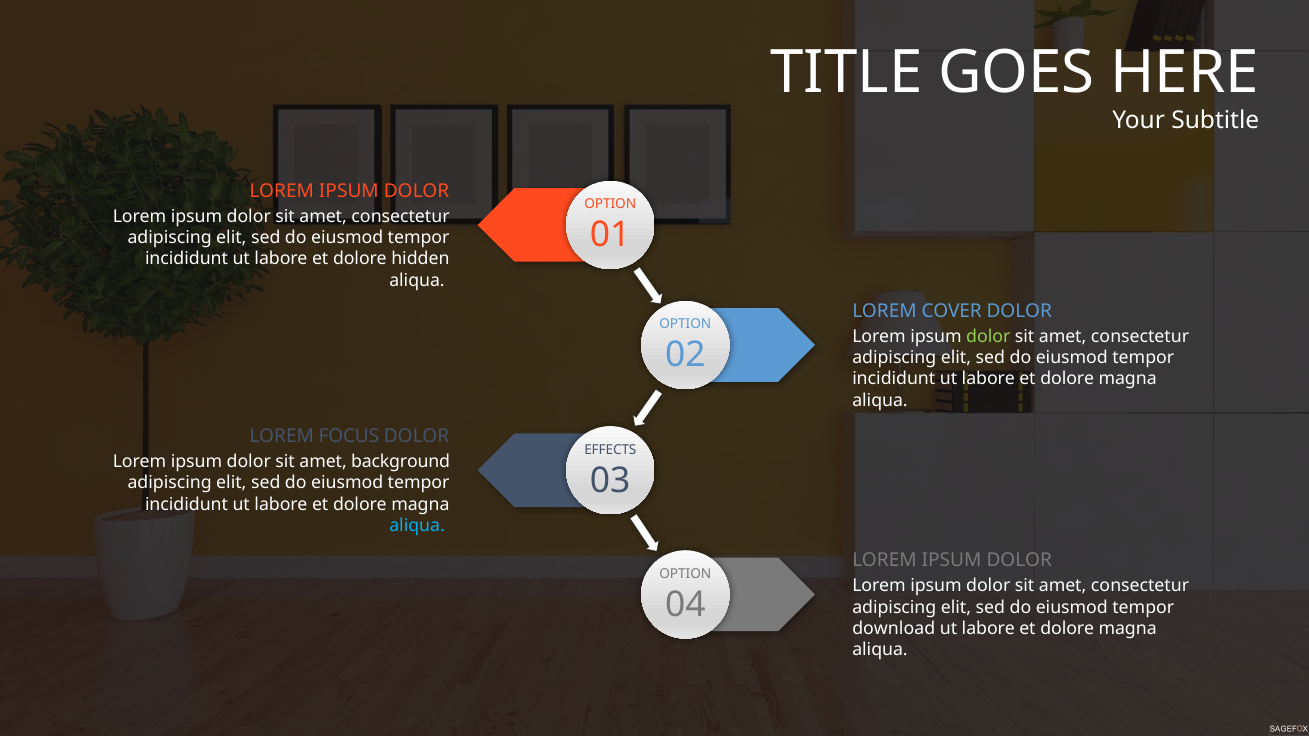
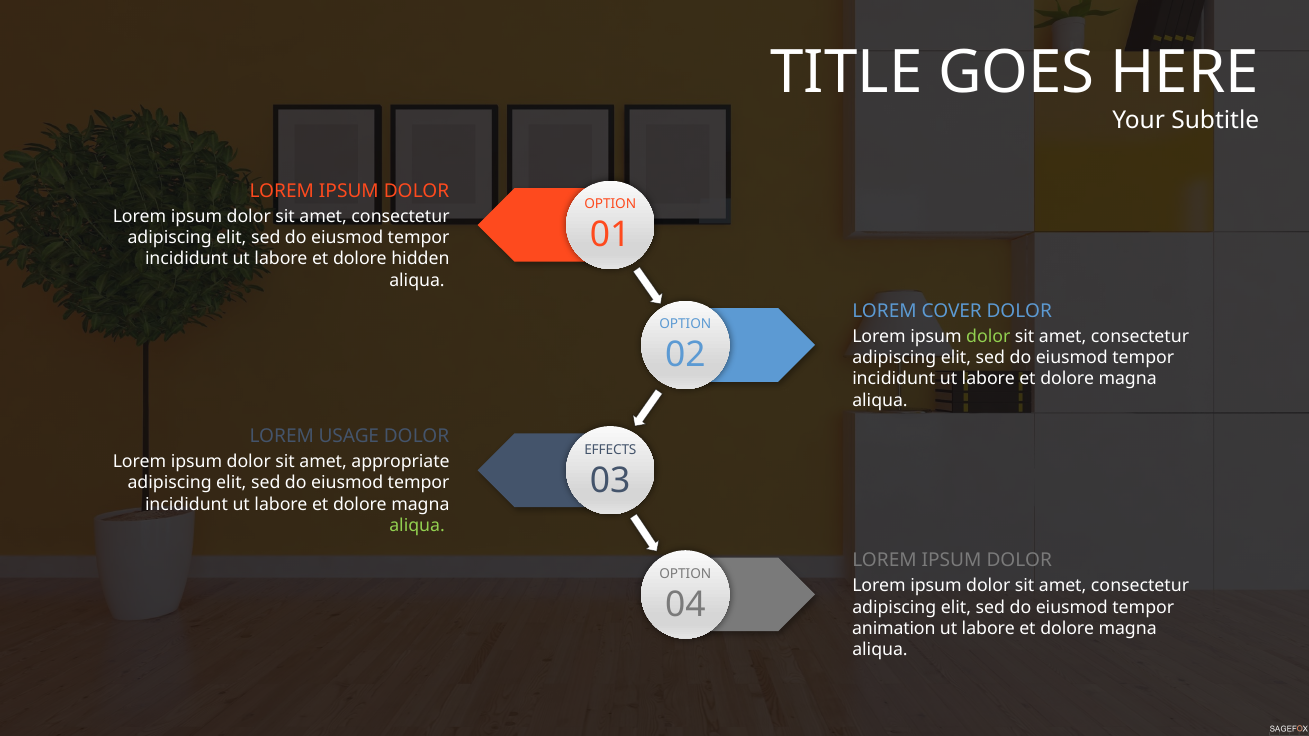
FOCUS: FOCUS -> USAGE (349, 436)
background: background -> appropriate (401, 462)
aliqua colour: light blue -> light green (417, 526)
download: download -> animation (894, 629)
